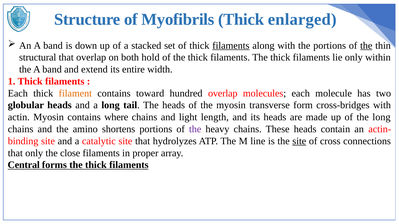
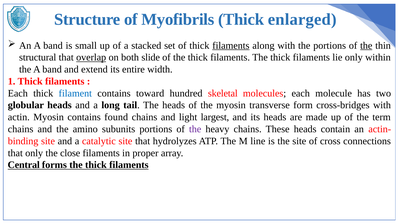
down: down -> small (86, 46)
overlap underline: none -> present (91, 58)
hold: hold -> slide (151, 58)
filament colour: orange -> blue (75, 93)
hundred overlap: overlap -> skeletal (223, 93)
where: where -> found (116, 117)
length: length -> largest (215, 117)
the long: long -> term (382, 117)
shortens: shortens -> subunits (119, 129)
site underline: present -> none (299, 141)
